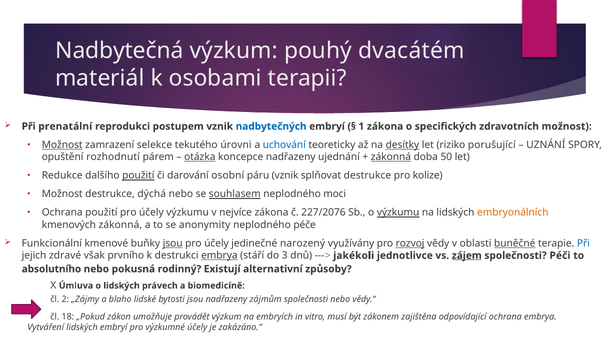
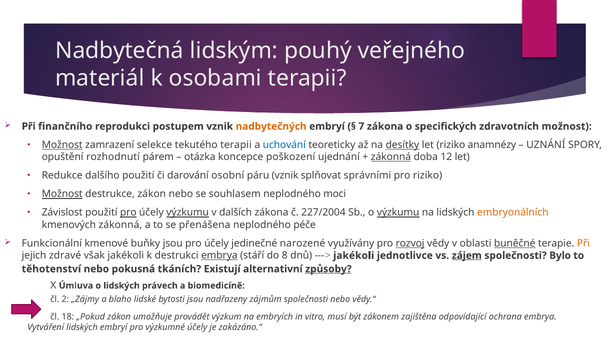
Nadbytečná výzkum: výzkum -> lidským (234, 51)
dvacátém: dvacátém -> veřejného (412, 51)
prenatální: prenatální -> finančního (65, 126)
nadbytečných colour: blue -> orange (271, 126)
1: 1 -> 7 (361, 126)
tekutého úrovni: úrovni -> terapii (236, 145)
porušující: porušující -> anamnézy (492, 145)
otázka underline: present -> none (200, 157)
koncepce nadřazeny: nadřazeny -> poškození (291, 157)
50: 50 -> 12 (446, 157)
použití underline: present -> none (138, 176)
splňovat destrukce: destrukce -> správními (367, 176)
pro kolize: kolize -> riziko (428, 176)
Možnost underline: none -> present (62, 194)
destrukce dýchá: dýchá -> zákon (152, 194)
souhlasem underline: present -> none (235, 194)
Ochrana: Ochrana -> Závislost (62, 213)
pro underline: none -> present (128, 213)
výzkumu underline: none -> present (188, 213)
nejvíce: nejvíce -> dalších (236, 213)
227/2076: 227/2076 -> 227/2004 (323, 213)
anonymity: anonymity -> přenášena (205, 225)
jsou underline: present -> none (173, 243)
narozený: narozený -> narozené (303, 243)
Při colour: blue -> orange (583, 243)
však prvního: prvního -> jakékoli (126, 256)
3: 3 -> 8 (285, 256)
Péči: Péči -> Bylo (560, 256)
absolutního: absolutního -> těhotenství (51, 269)
rodinný: rodinný -> tkáních (179, 269)
způsoby underline: none -> present (328, 269)
